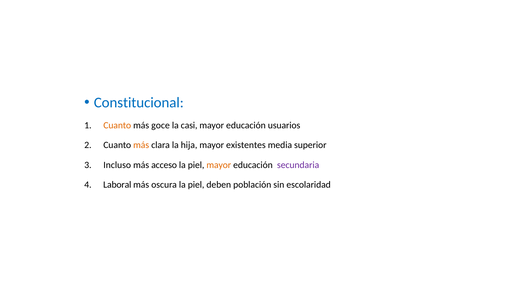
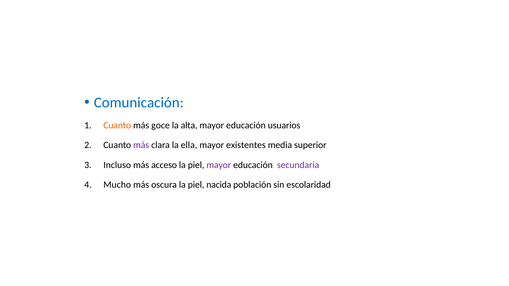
Constitucional: Constitucional -> Comunicación (139, 103)
casi: casi -> alta (189, 125)
más colour: orange -> purple (141, 145)
hija: hija -> ella (189, 145)
mayor colour: orange -> purple (219, 165)
Laboral: Laboral -> Mucho (117, 185)
deben: deben -> nacida (219, 185)
